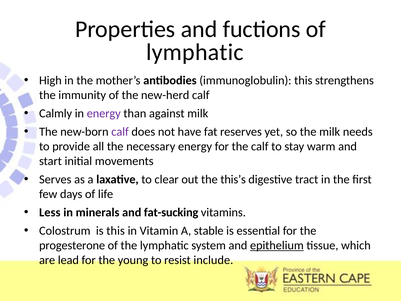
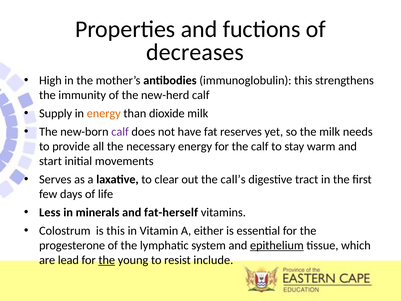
lymphatic: lymphatic -> decreases (195, 52)
Calmly: Calmly -> Supply (56, 113)
energy colour: purple -> orange (104, 113)
against: against -> dioxide (167, 113)
this’s: this’s -> call’s (233, 179)
fat-sucking: fat-sucking -> fat-herself (171, 212)
stable: stable -> either (209, 231)
the underline: none -> present (107, 260)
